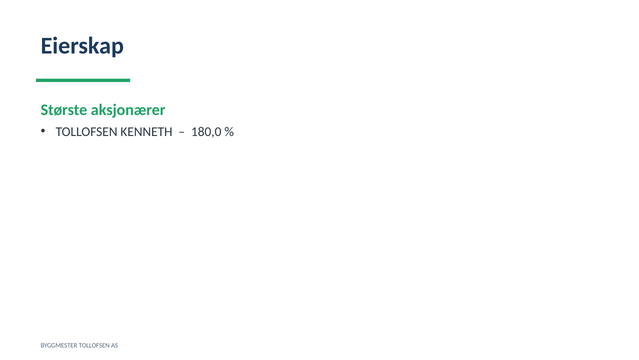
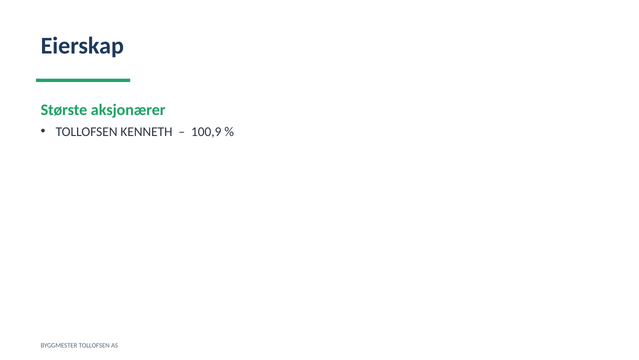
180,0: 180,0 -> 100,9 (206, 131)
